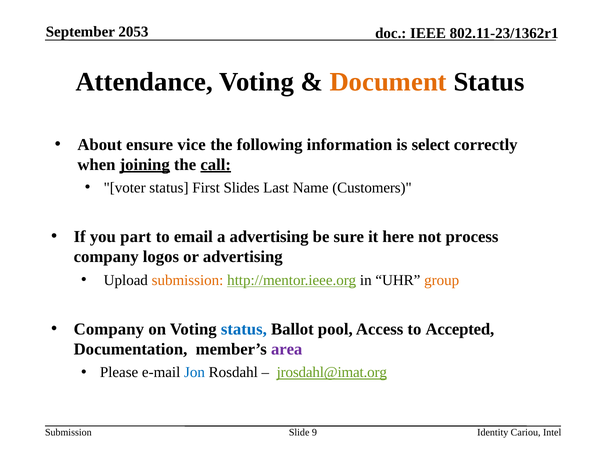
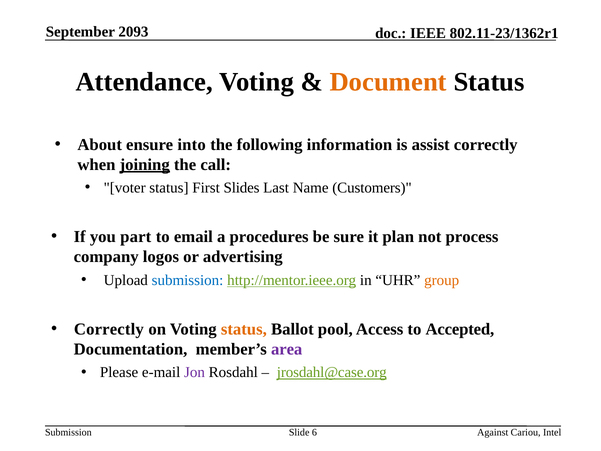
2053: 2053 -> 2093 (133, 32)
vice: vice -> into (192, 144)
select: select -> assist (431, 144)
call underline: present -> none (216, 164)
a advertising: advertising -> procedures (269, 237)
here: here -> plan (398, 237)
submission colour: orange -> blue (188, 280)
Company: Company -> Correctly (109, 329)
status colour: blue -> orange (244, 329)
Jon colour: blue -> purple (194, 372)
jrosdahl@imat.org: jrosdahl@imat.org -> jrosdahl@case.org (332, 372)
9: 9 -> 6 (314, 432)
Identity: Identity -> Against (493, 432)
